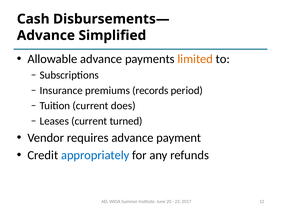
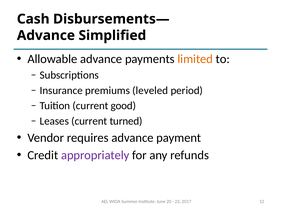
records: records -> leveled (150, 90)
does: does -> good (123, 106)
appropriately colour: blue -> purple (95, 155)
